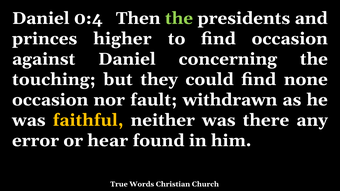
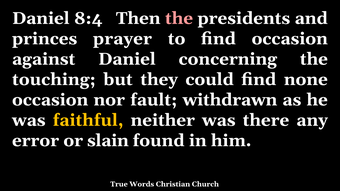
0:4: 0:4 -> 8:4 (88, 18)
the colour: light green -> pink (179, 18)
higher: higher -> prayer (122, 39)
hear: hear -> slain (108, 141)
